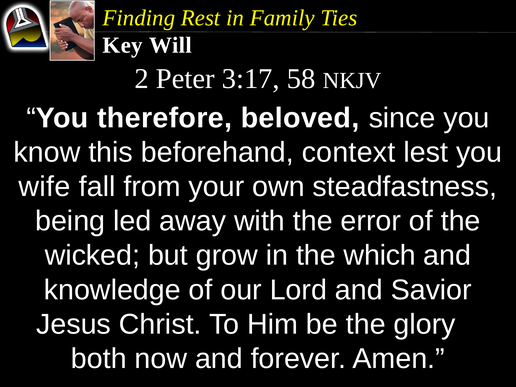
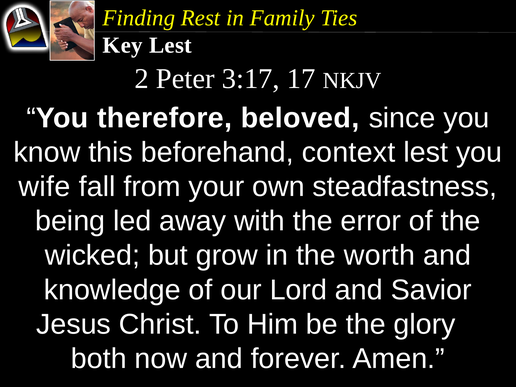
Key Will: Will -> Lest (170, 45)
58: 58 -> 17 (301, 79)
which: which -> worth (379, 256)
